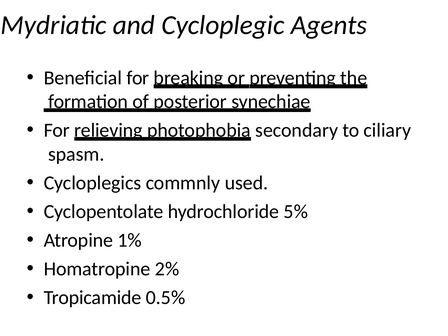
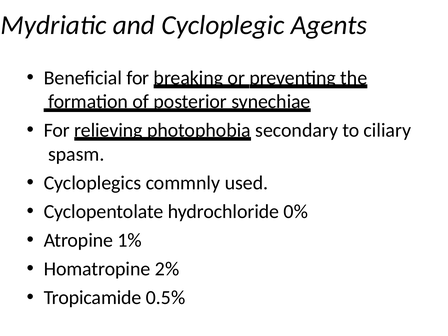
5%: 5% -> 0% (296, 212)
